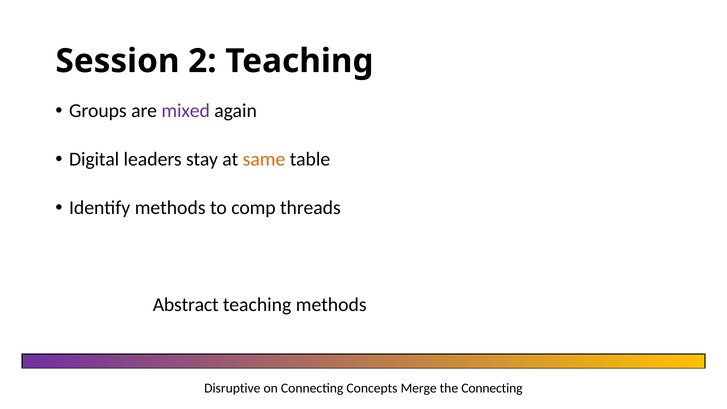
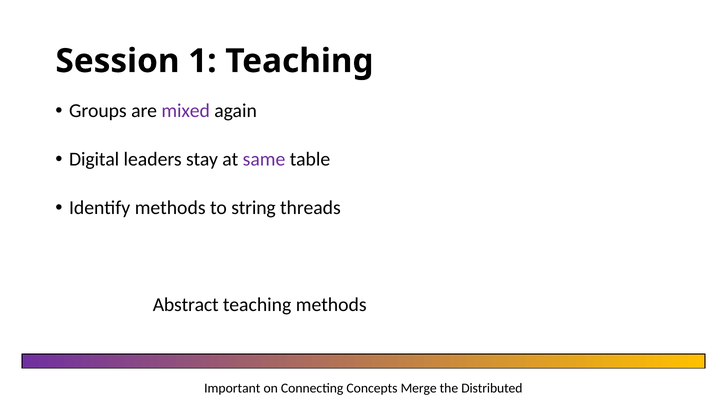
2: 2 -> 1 (202, 61)
same colour: orange -> purple (264, 159)
comp: comp -> string (253, 208)
Disruptive: Disruptive -> Important (232, 388)
the Connecting: Connecting -> Distributed (492, 388)
